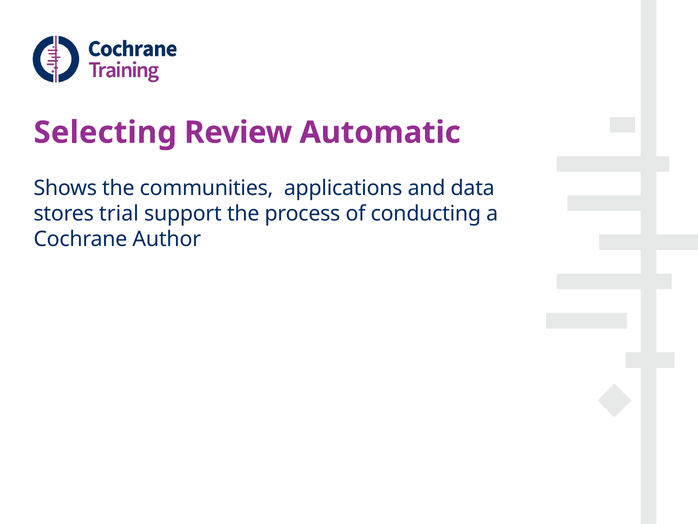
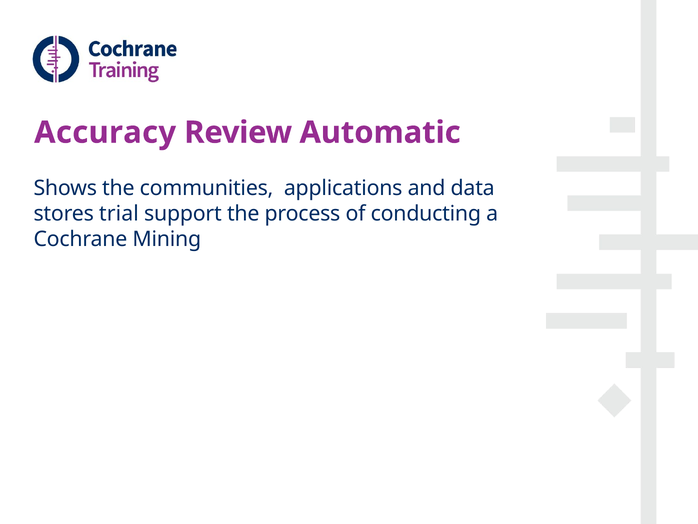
Selecting: Selecting -> Accuracy (105, 132)
Author: Author -> Mining (167, 239)
